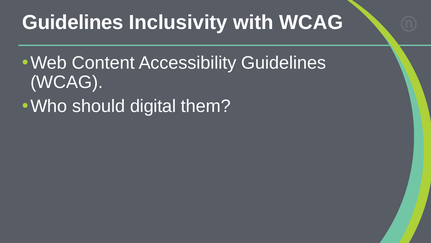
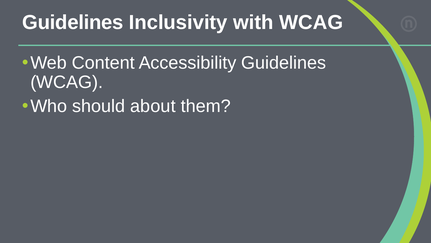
digital: digital -> about (153, 106)
